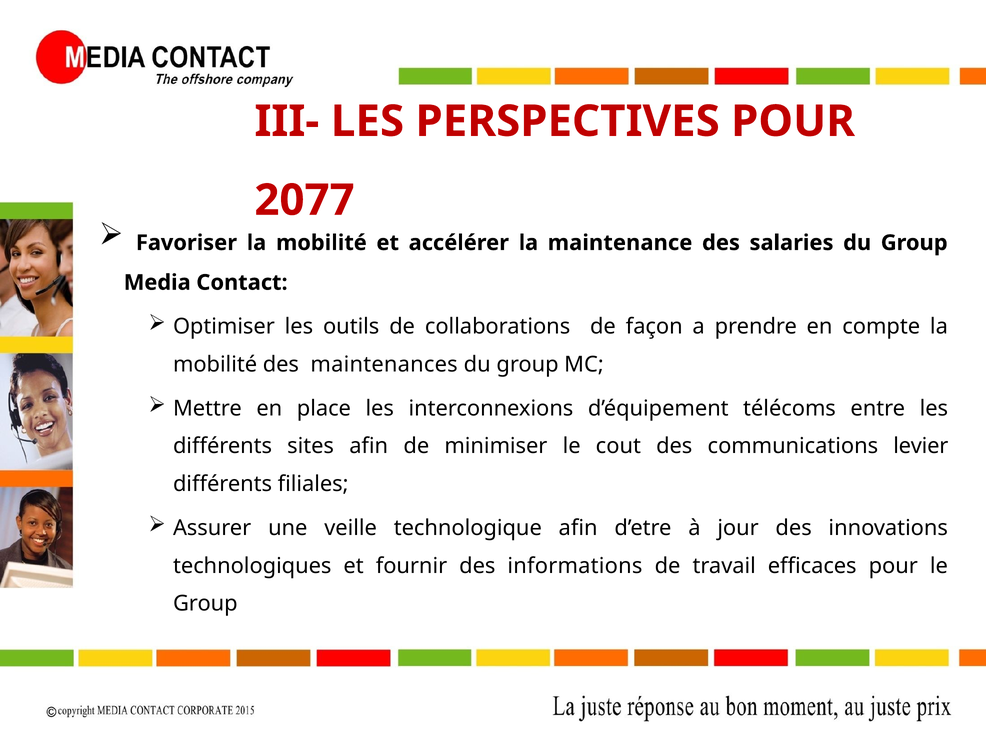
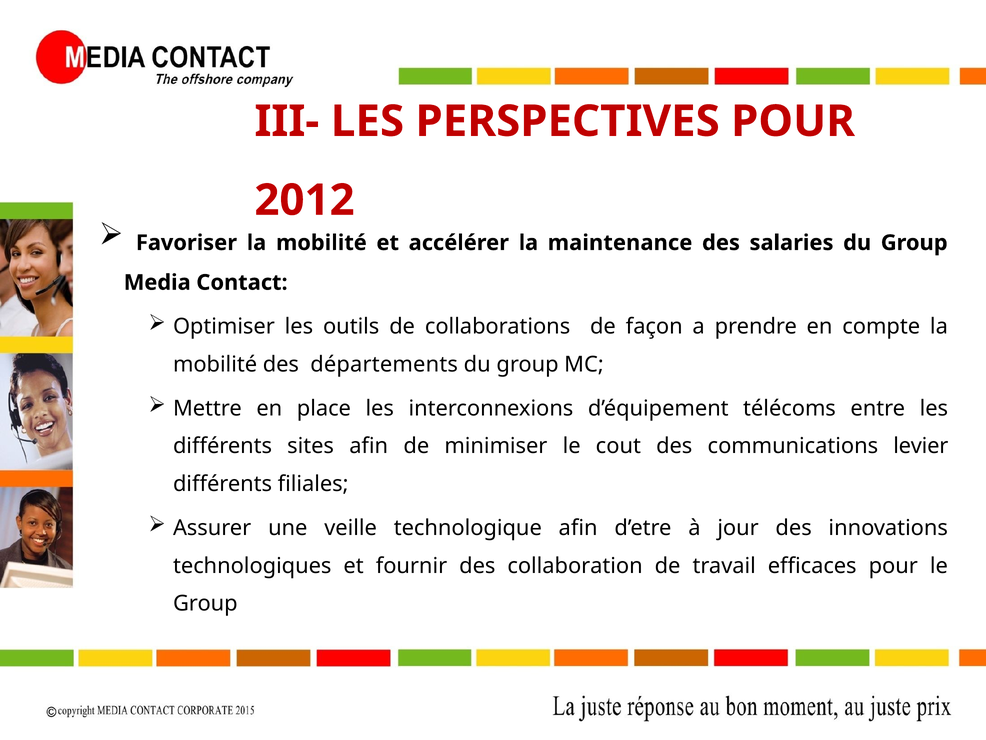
2077: 2077 -> 2012 (305, 200)
maintenances: maintenances -> départements (384, 364)
informations: informations -> collaboration (575, 565)
